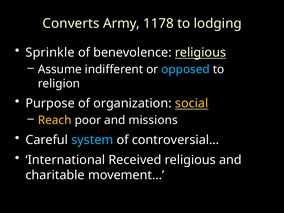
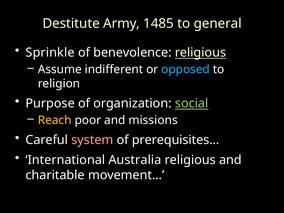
Converts: Converts -> Destitute (71, 23)
1178: 1178 -> 1485 (158, 23)
lodging: lodging -> general (218, 23)
social colour: yellow -> light green (192, 103)
system colour: light blue -> pink (92, 140)
controversial…: controversial… -> prerequisites… (176, 140)
Received: Received -> Australia (135, 160)
